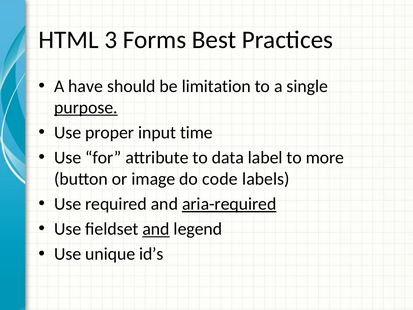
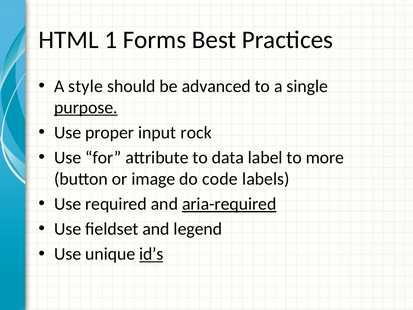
3: 3 -> 1 (111, 40)
have: have -> style (86, 86)
limitation: limitation -> advanced (216, 86)
time: time -> rock (196, 132)
and underline: present -> none (156, 229)
id’s underline: none -> present (151, 254)
